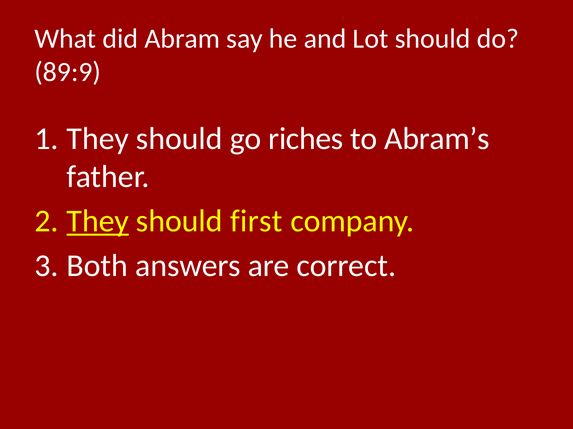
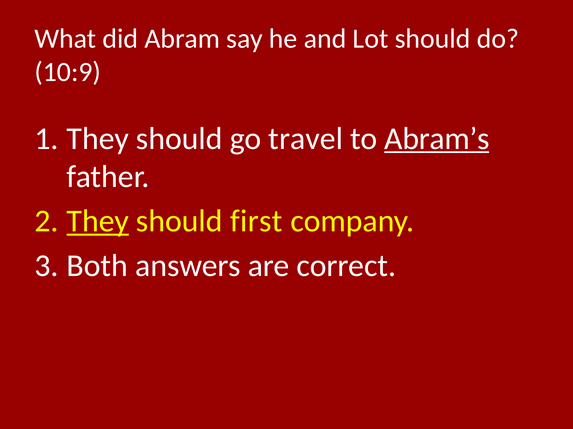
89:9: 89:9 -> 10:9 (68, 72)
riches: riches -> travel (306, 139)
Abram’s underline: none -> present (437, 139)
